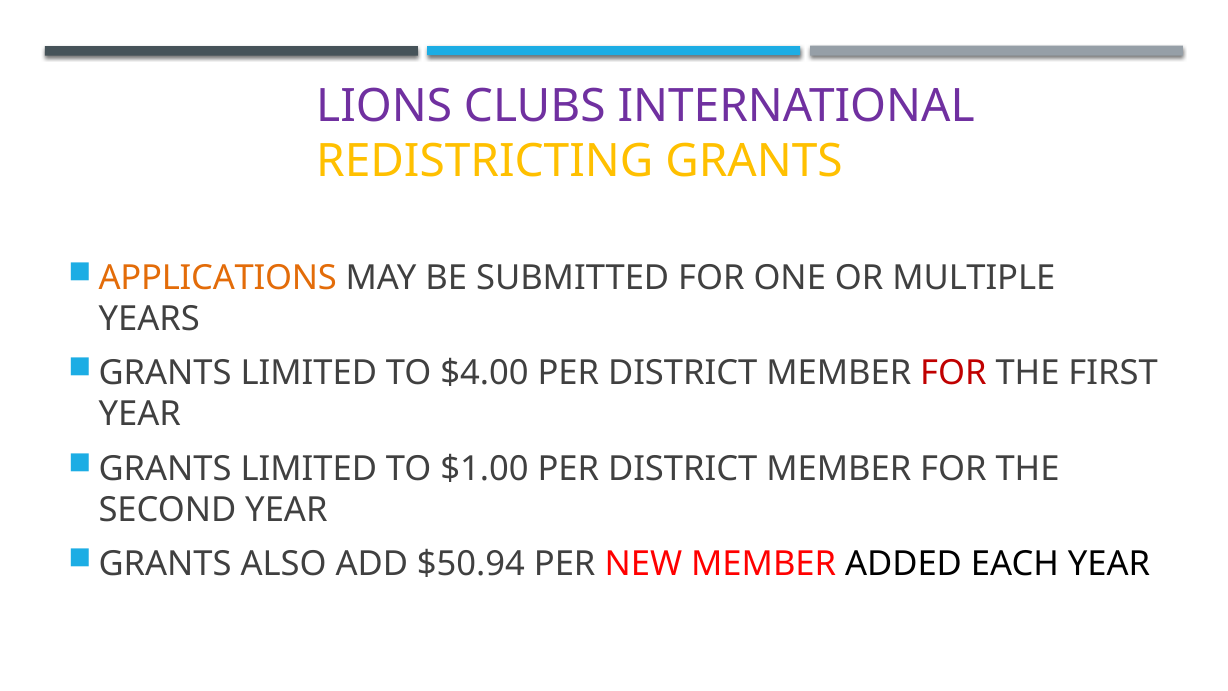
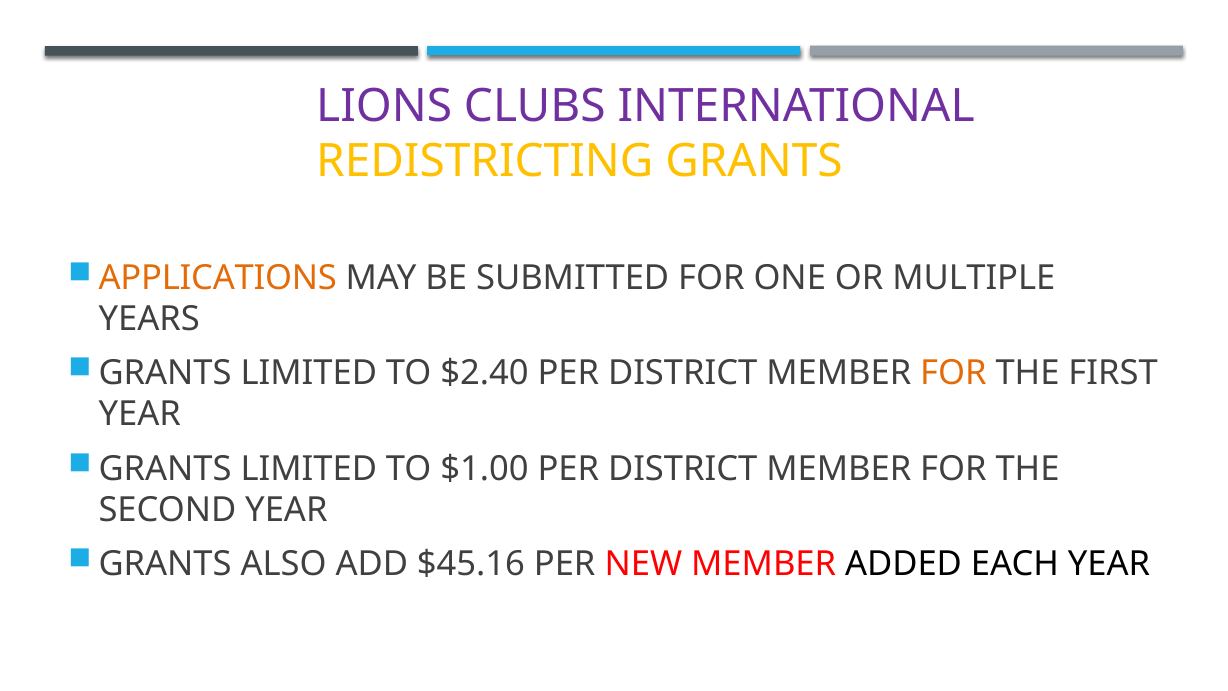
$4.00: $4.00 -> $2.40 (484, 373)
FOR colour: red -> orange (953, 373)
$50.94: $50.94 -> $45.16 (471, 564)
